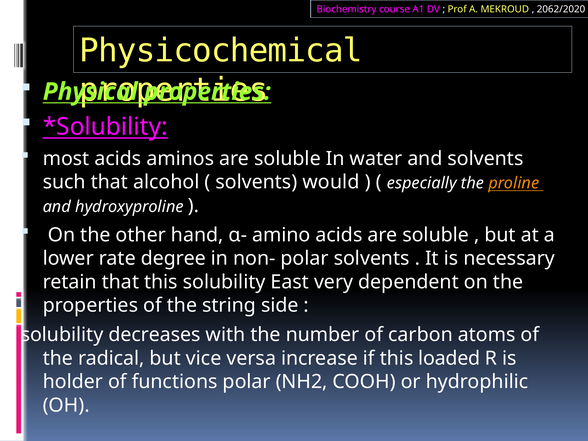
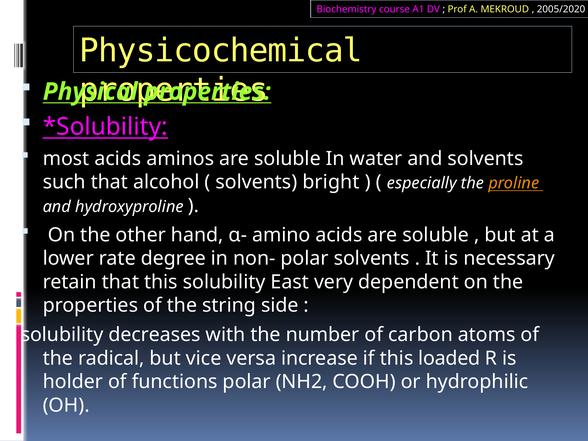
2062/2020: 2062/2020 -> 2005/2020 (561, 9)
would: would -> bright (331, 182)
